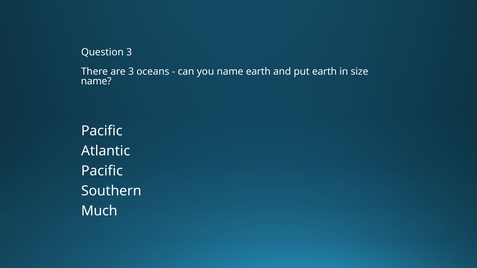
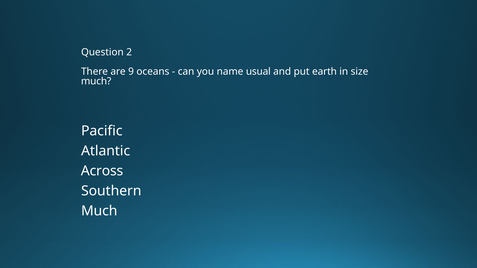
Question 3: 3 -> 2 (129, 52)
are 3: 3 -> 9 (131, 72)
name earth: earth -> usual (258, 72)
name: name -> much (96, 81)
Pacific: Pacific -> Across (102, 171)
